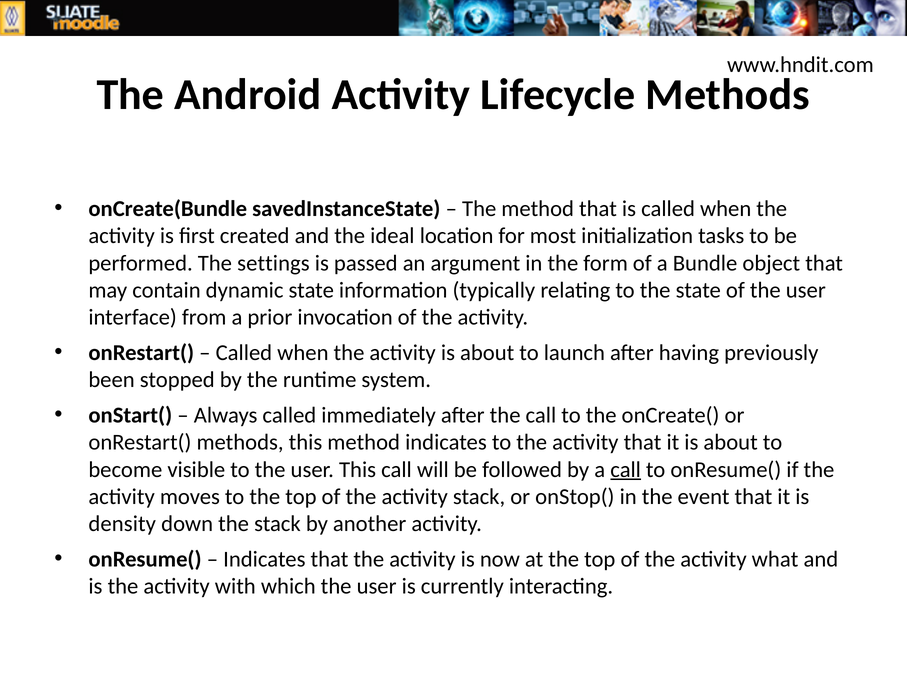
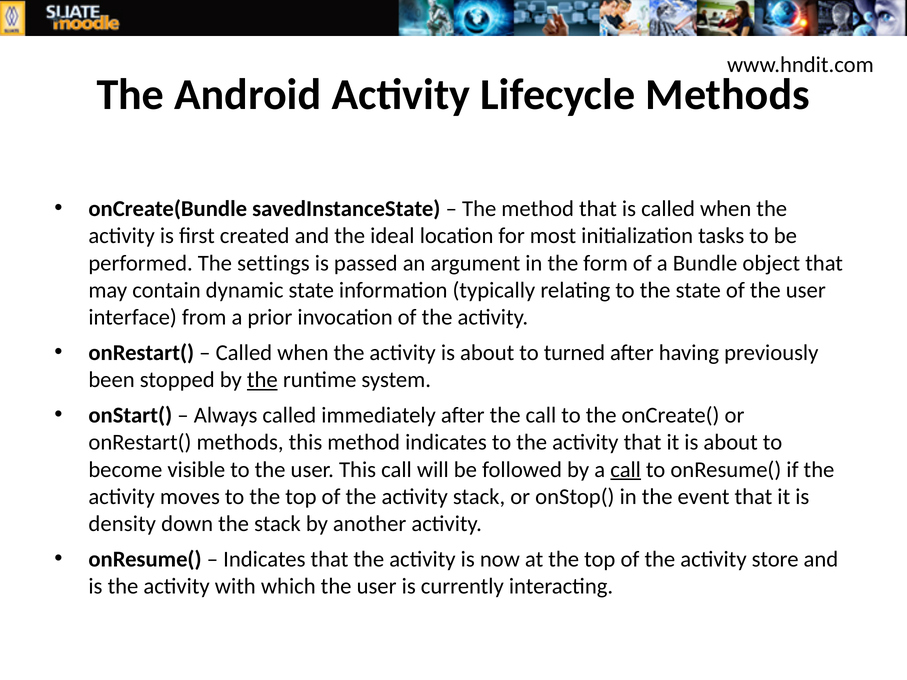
launch: launch -> turned (574, 353)
the underline: none -> present (262, 380)
what: what -> store (775, 559)
